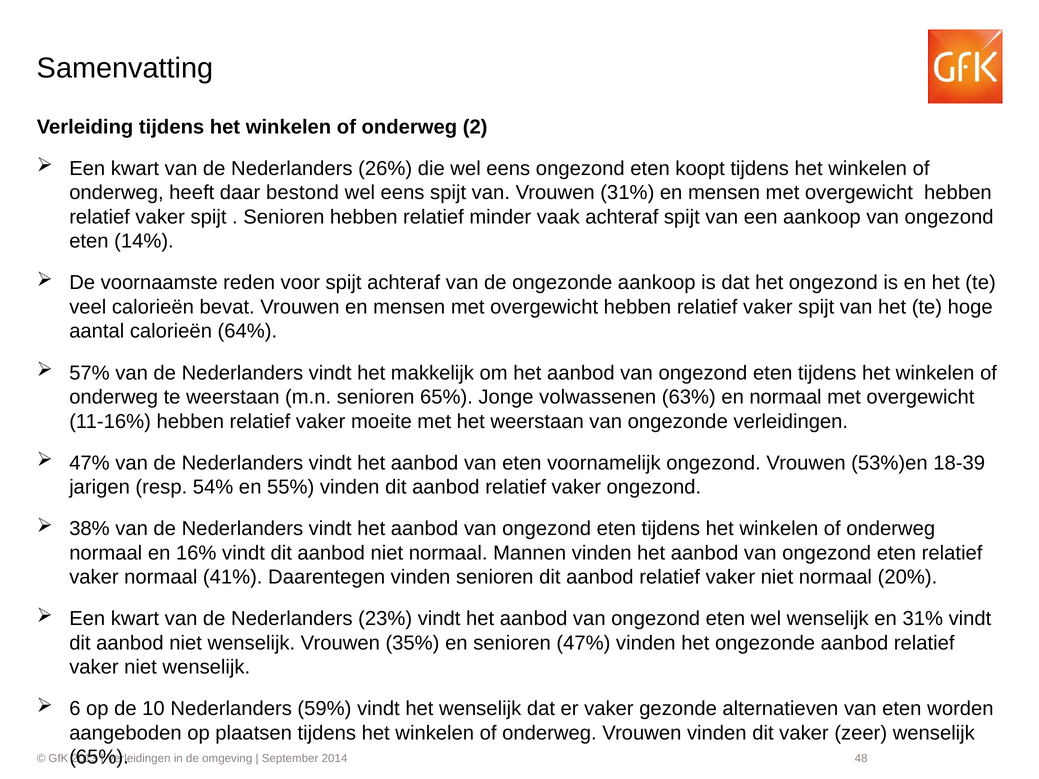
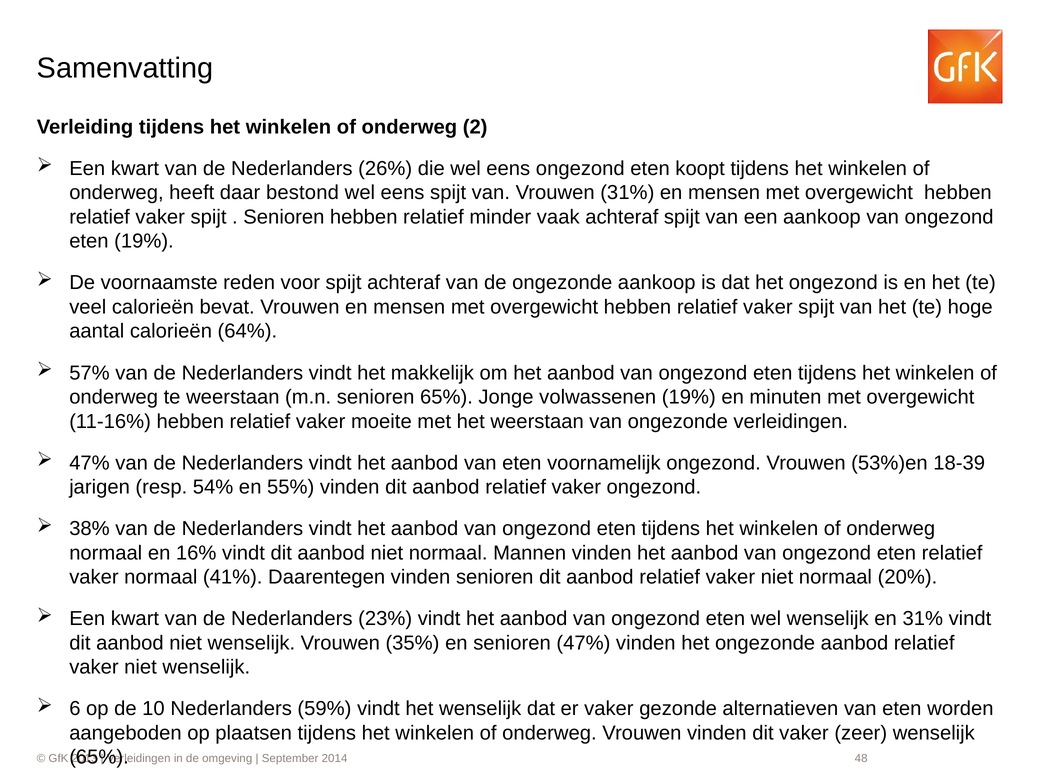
eten 14%: 14% -> 19% (144, 241)
volwassenen 63%: 63% -> 19% (689, 397)
en normaal: normaal -> minuten (785, 397)
